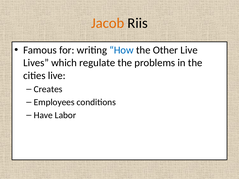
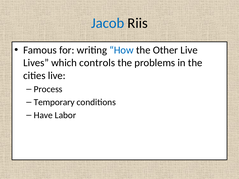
Jacob colour: orange -> blue (108, 23)
regulate: regulate -> controls (97, 63)
Creates: Creates -> Process (48, 89)
Employees: Employees -> Temporary (54, 102)
